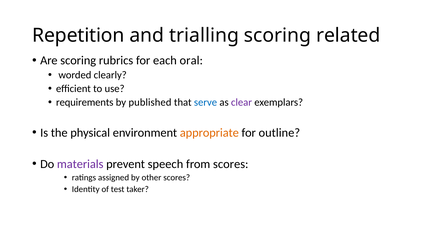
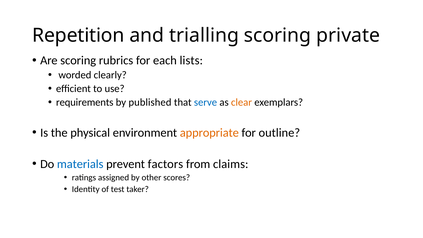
related: related -> private (348, 36)
oral: oral -> lists (191, 60)
clear colour: purple -> orange (242, 102)
materials colour: purple -> blue (80, 164)
speech: speech -> factors (165, 164)
from scores: scores -> claims (231, 164)
